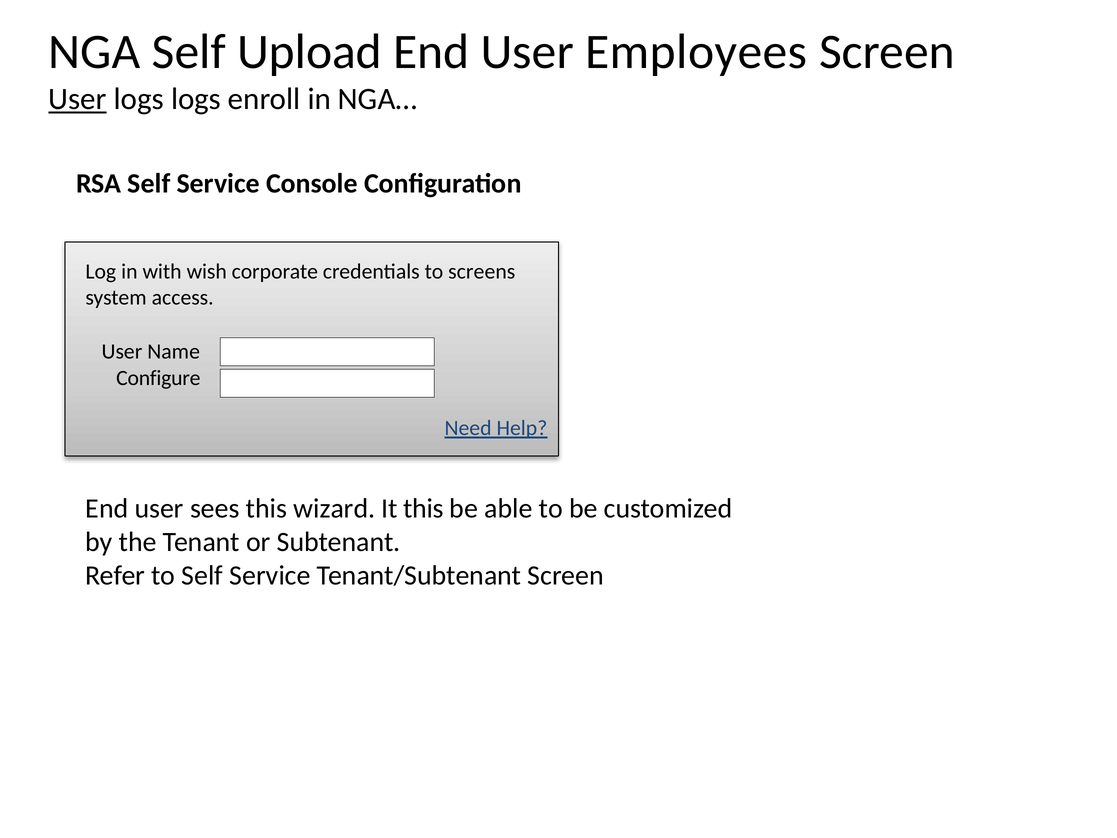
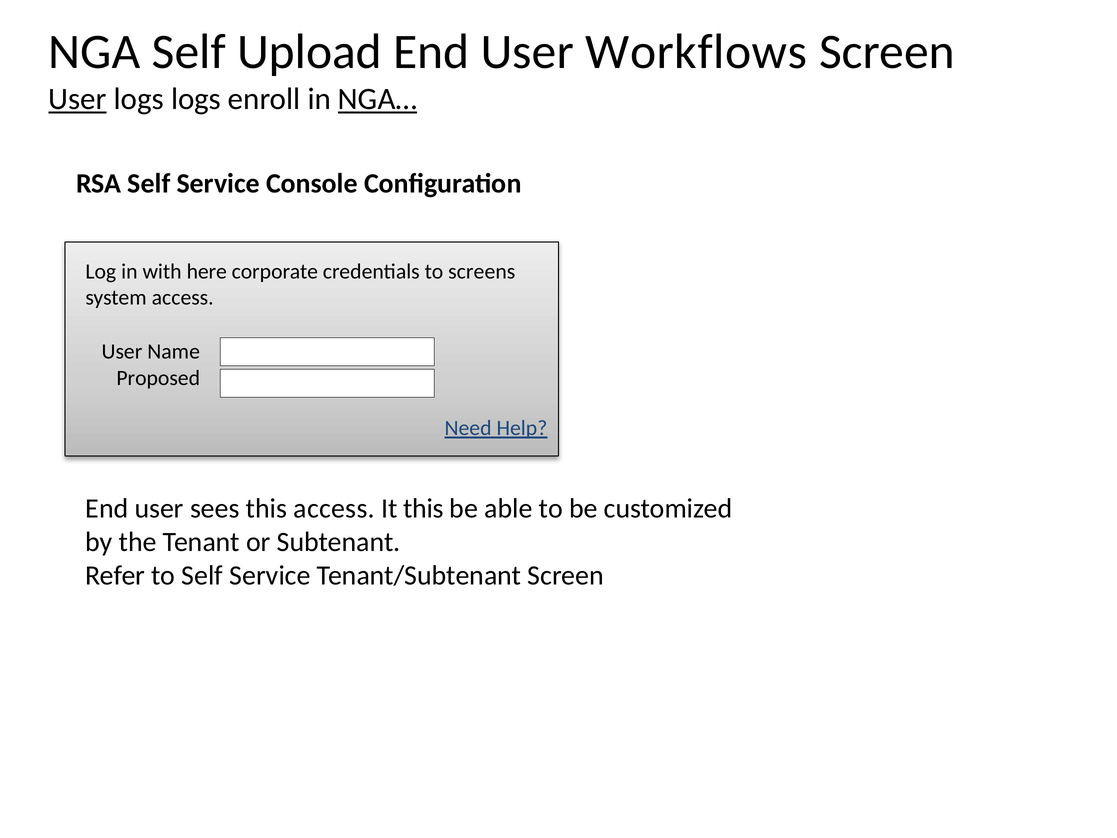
Employees: Employees -> Workflows (696, 52)
NGA… underline: none -> present (377, 99)
wish: wish -> here (207, 271)
Configure: Configure -> Proposed (158, 378)
this wizard: wizard -> access (334, 508)
